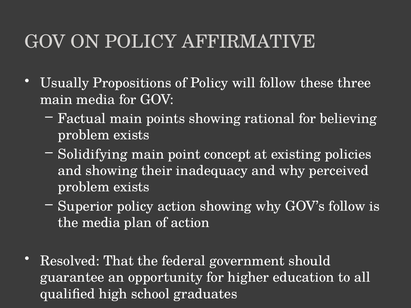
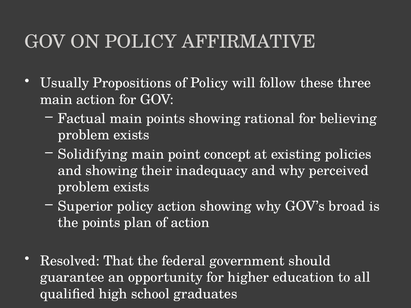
main media: media -> action (96, 100)
GOV’s follow: follow -> broad (347, 206)
the media: media -> points (101, 223)
